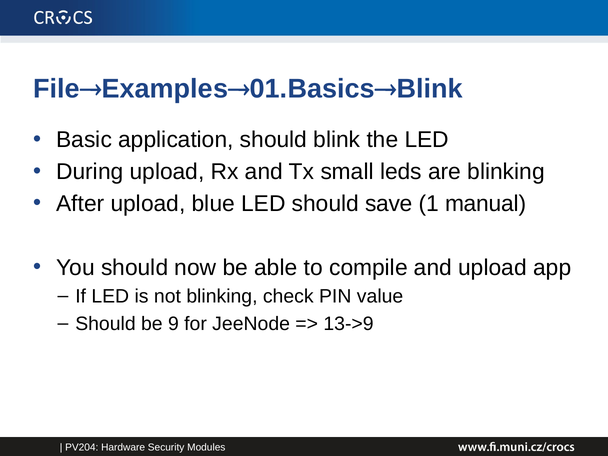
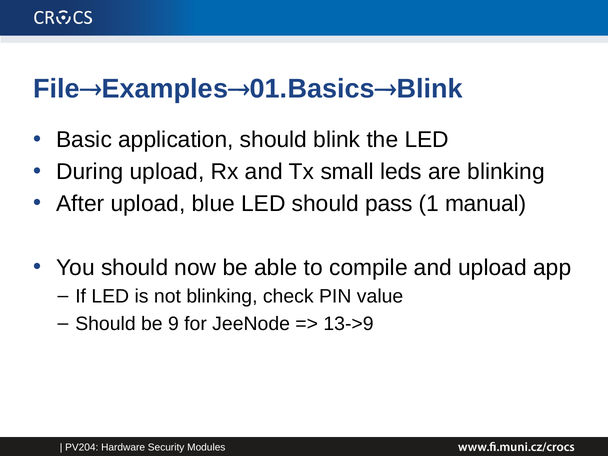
save: save -> pass (389, 204)
